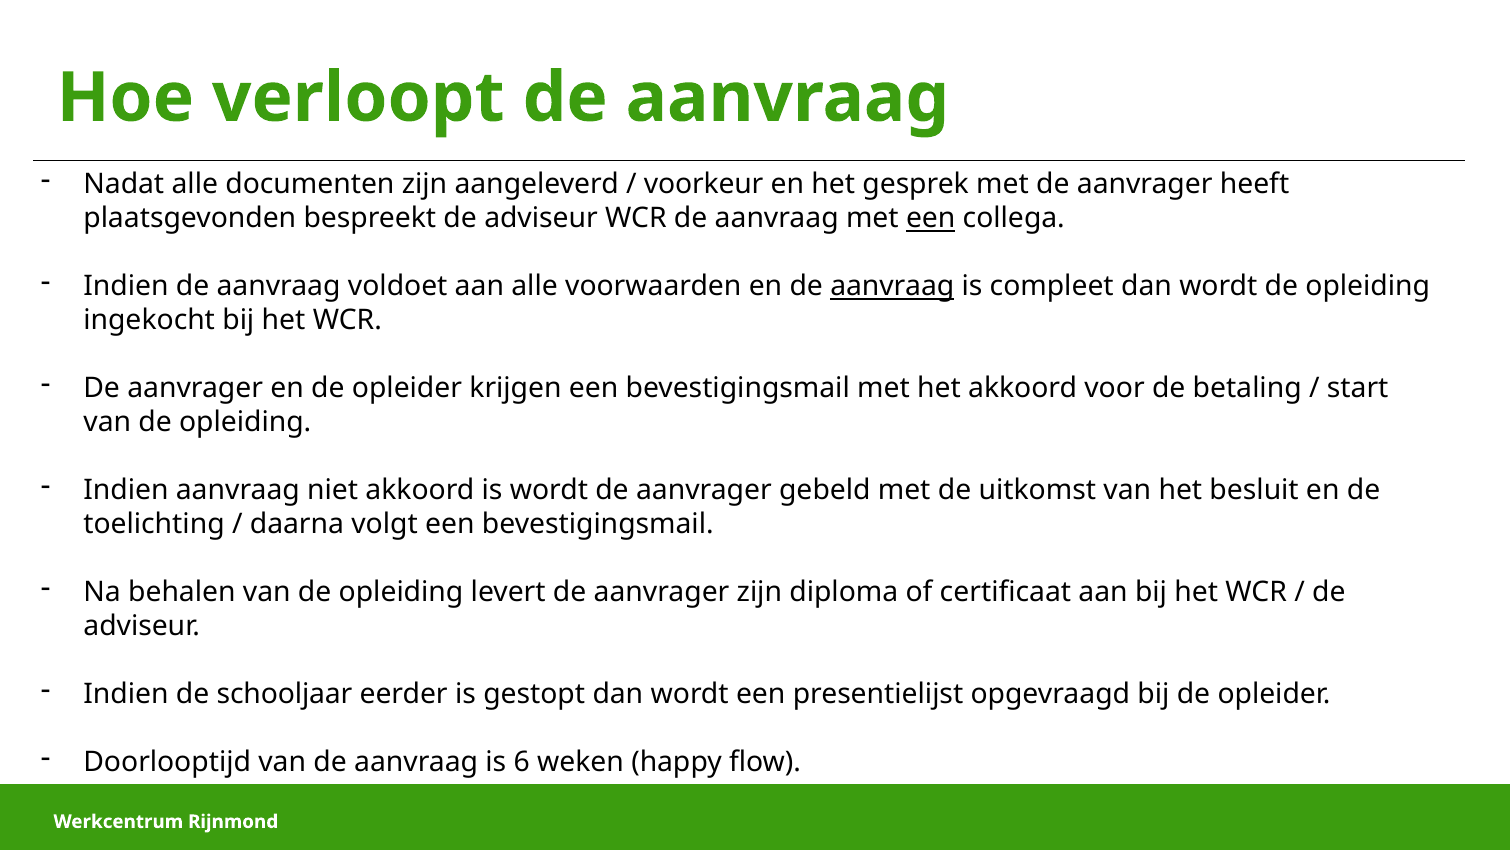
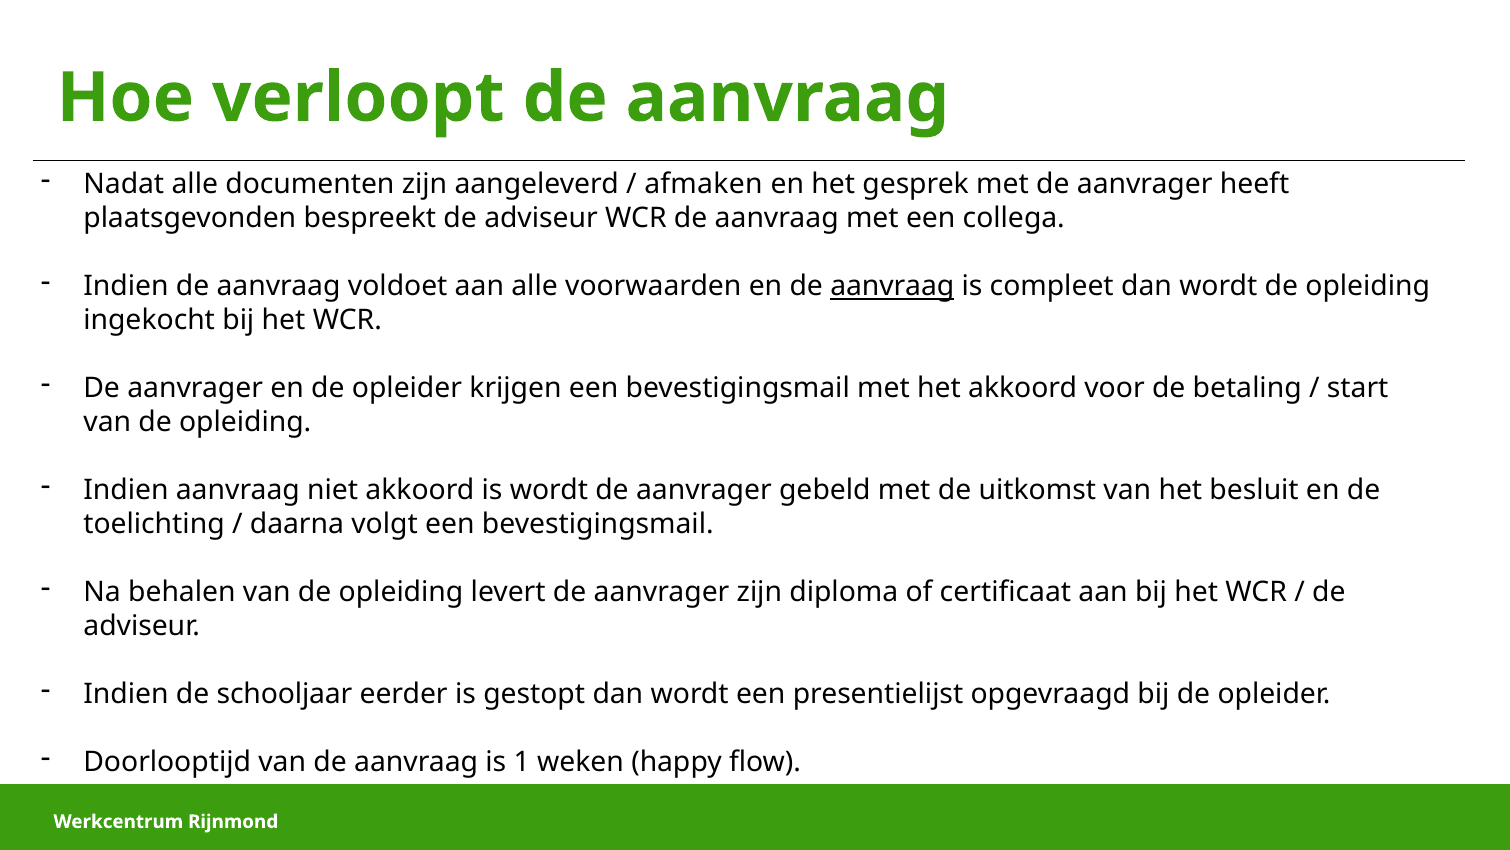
voorkeur: voorkeur -> afmaken (703, 184)
een underline: present -> none (931, 218)
6: 6 -> 1 (522, 762)
